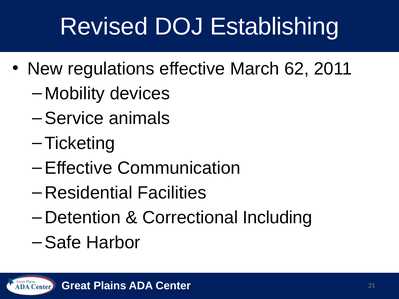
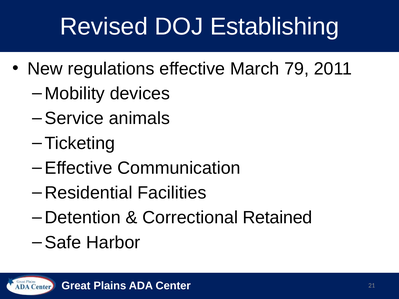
62: 62 -> 79 (297, 69)
Including: Including -> Retained (277, 218)
